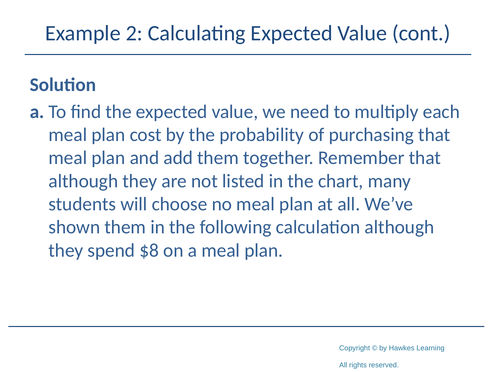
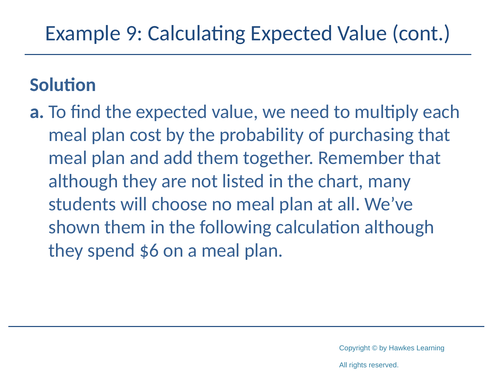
2: 2 -> 9 (134, 33)
$8: $8 -> $6 (149, 250)
